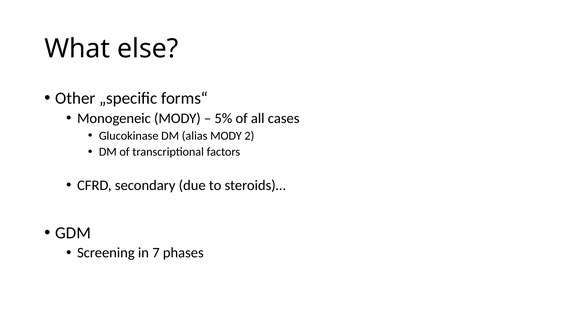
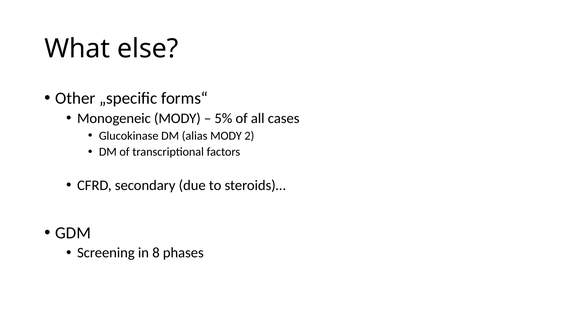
7: 7 -> 8 (156, 253)
